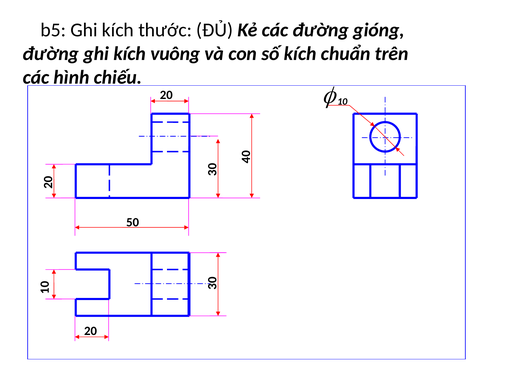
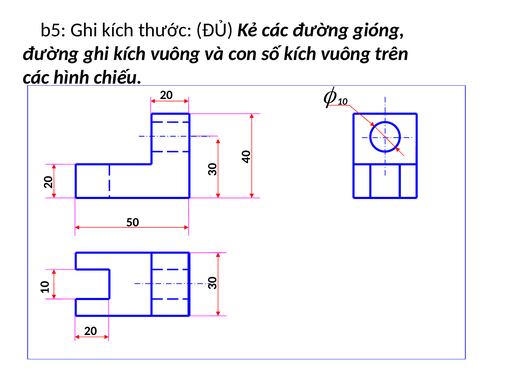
số kích chuẩn: chuẩn -> vuông (346, 54)
